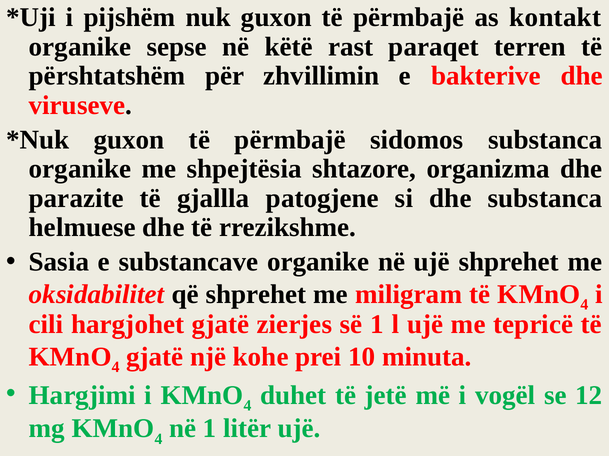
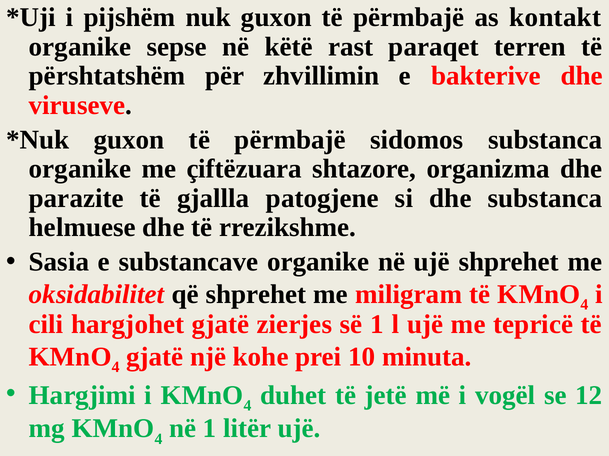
shpejtësia: shpejtësia -> çiftëzuara (244, 169)
